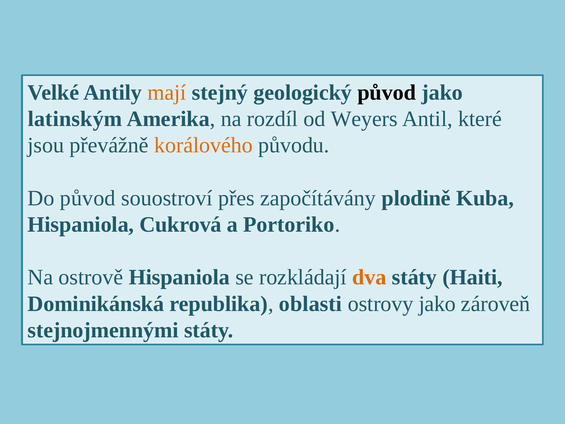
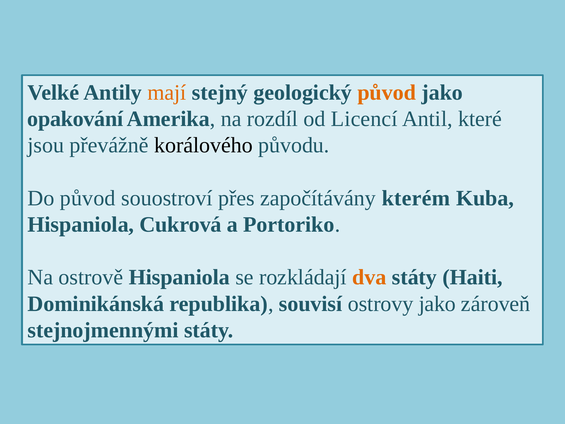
původ colour: black -> orange (387, 93)
latinským: latinským -> opakování (75, 119)
Weyers: Weyers -> Licencí (364, 119)
korálového colour: orange -> black (203, 145)
plodině: plodině -> kterém (416, 198)
oblasti: oblasti -> souvisí (311, 304)
